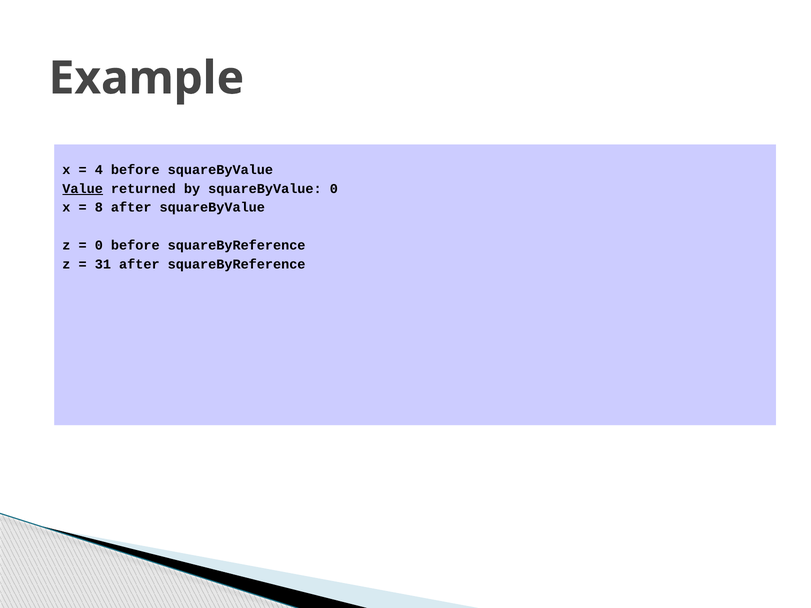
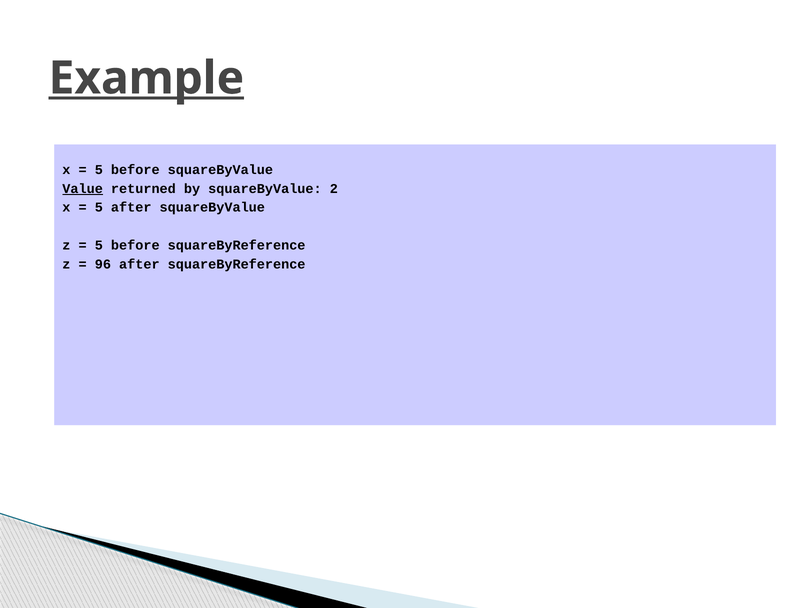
Example underline: none -> present (146, 78)
4: 4 -> 5 (99, 170)
squareByValue 0: 0 -> 2 (334, 189)
8: 8 -> 5 (99, 208)
0: 0 -> 5 (99, 245)
31: 31 -> 96 (103, 264)
